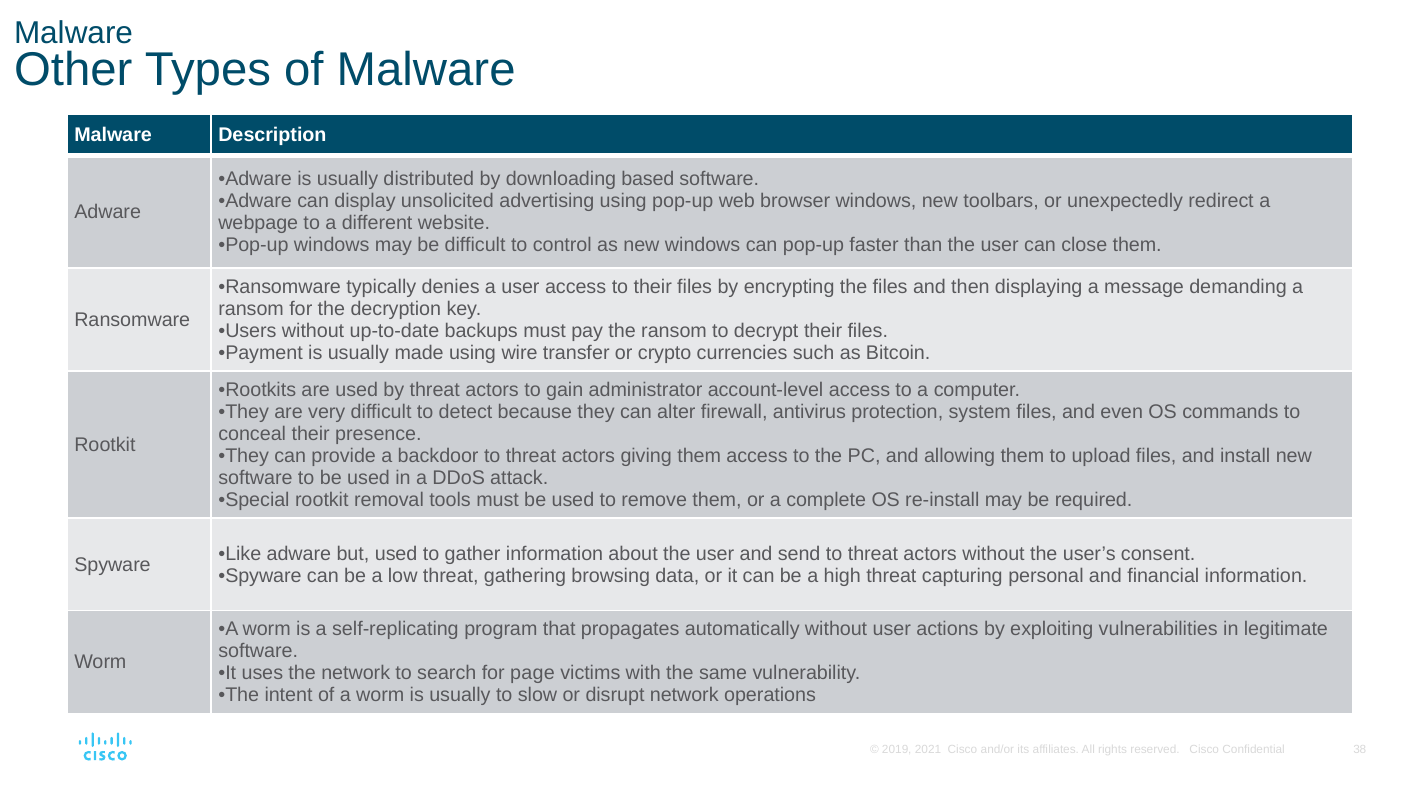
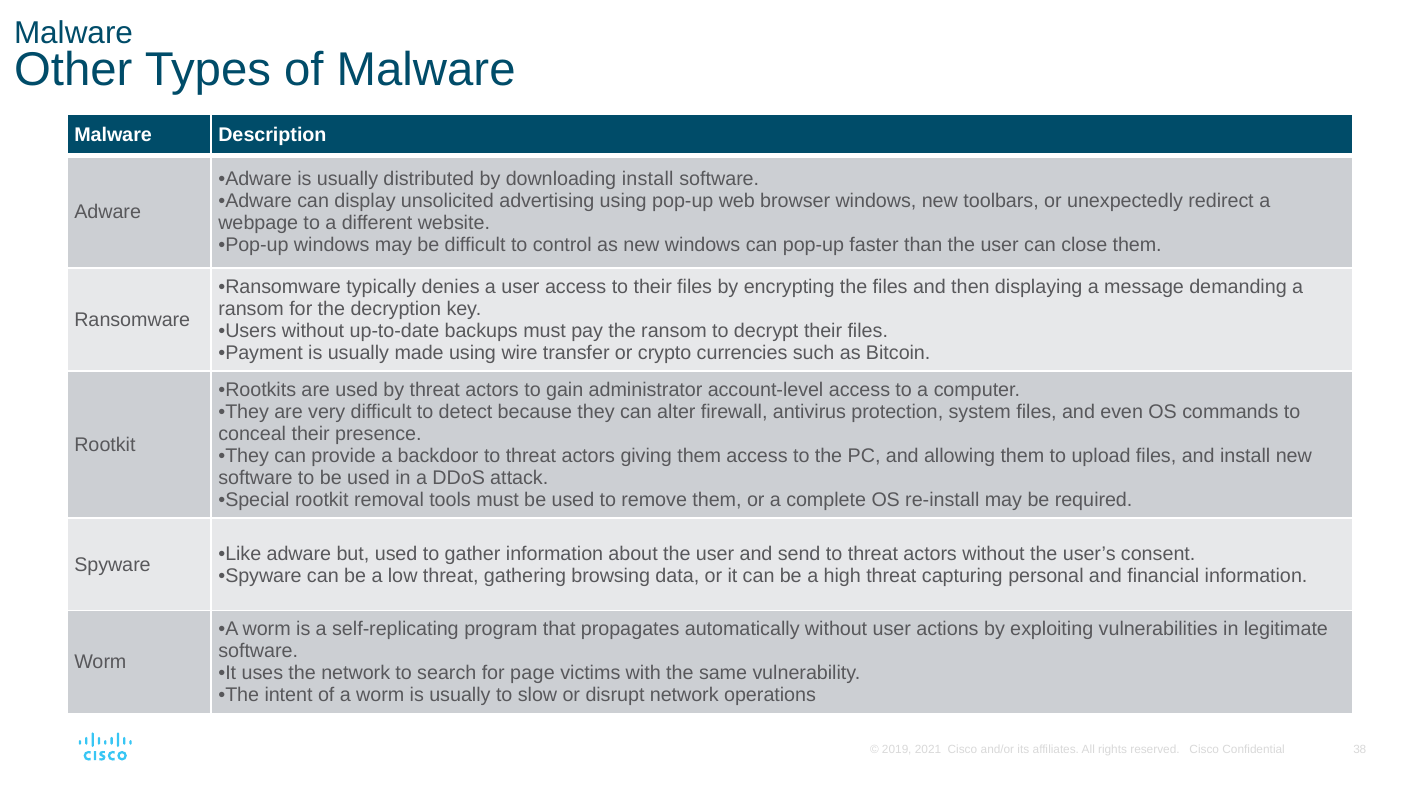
downloading based: based -> install (648, 179)
